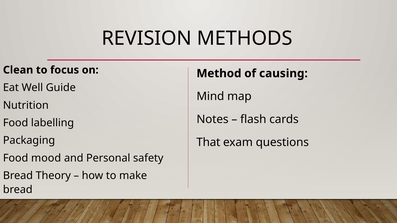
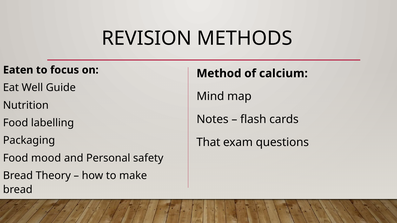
Clean: Clean -> Eaten (18, 70)
causing: causing -> calcium (283, 74)
